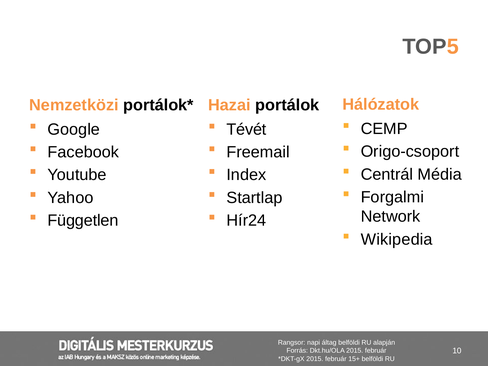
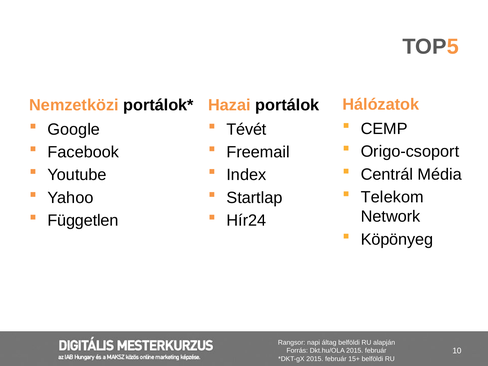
Forgalmi: Forgalmi -> Telekom (392, 197)
Wikipedia: Wikipedia -> Köpönyeg (397, 239)
